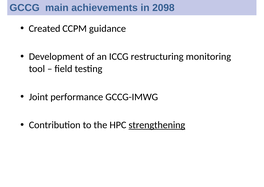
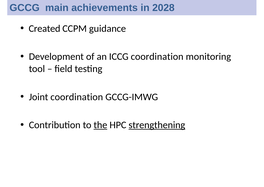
2098: 2098 -> 2028 (163, 8)
ICCG restructuring: restructuring -> coordination (157, 57)
Joint performance: performance -> coordination (77, 97)
the underline: none -> present (100, 125)
